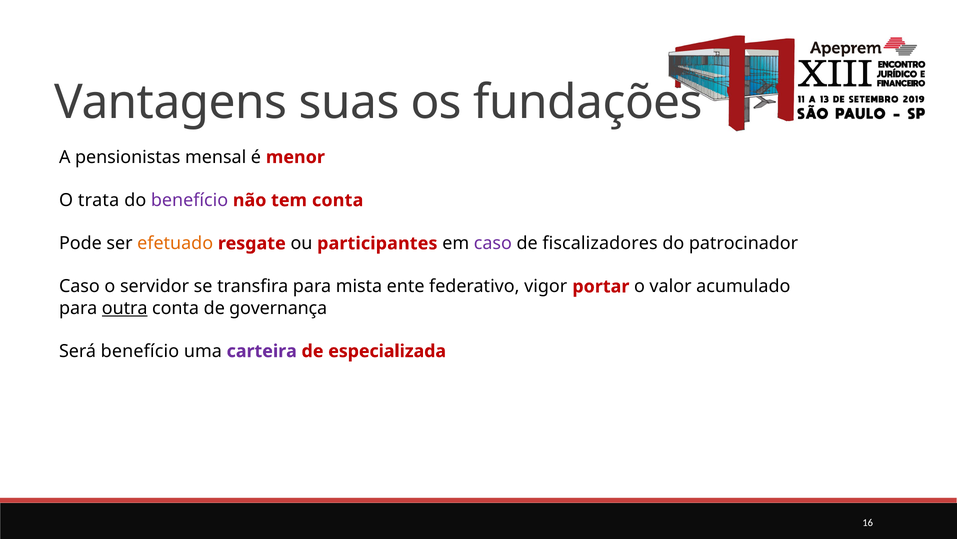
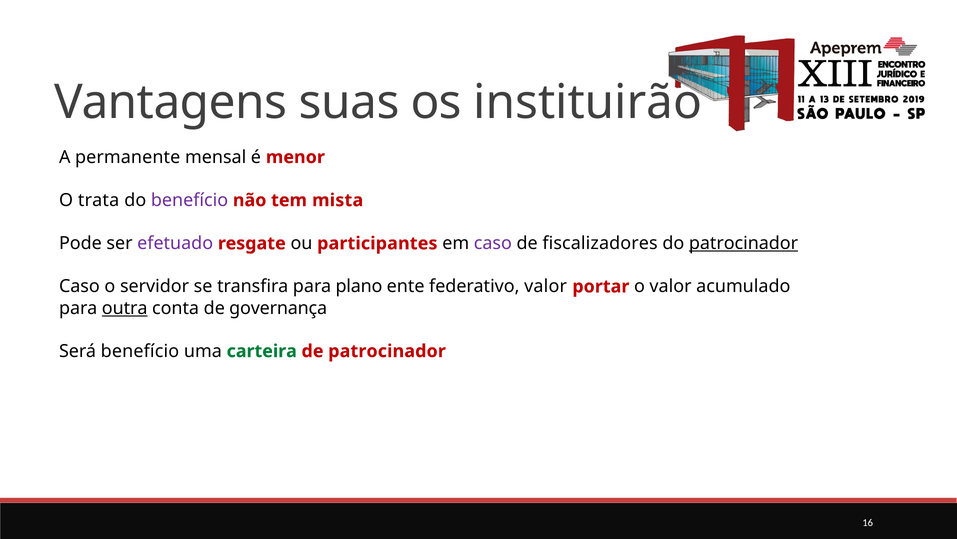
fundações: fundações -> instituirão (588, 102)
pensionistas: pensionistas -> permanente (128, 157)
tem conta: conta -> mista (338, 200)
efetuado colour: orange -> purple (175, 243)
patrocinador underline: none -> present (743, 243)
mista: mista -> plano (359, 286)
federativo vigor: vigor -> valor (546, 286)
carteira colour: purple -> green (262, 351)
de especializada: especializada -> patrocinador (387, 351)
